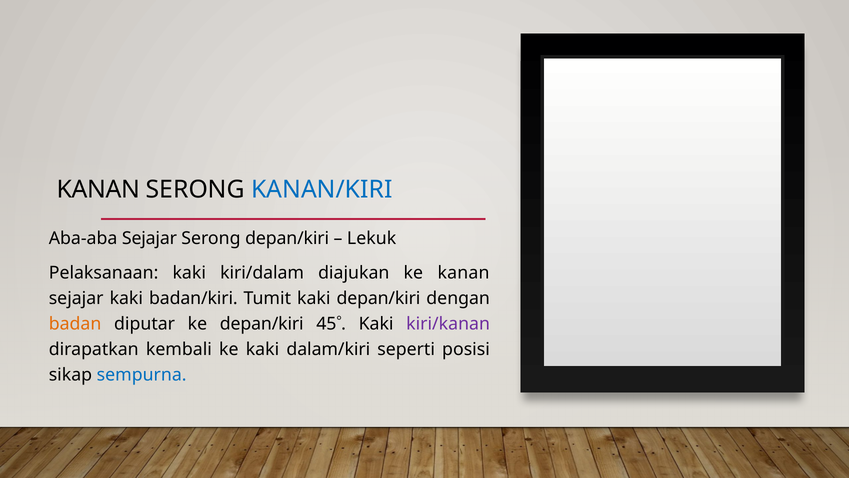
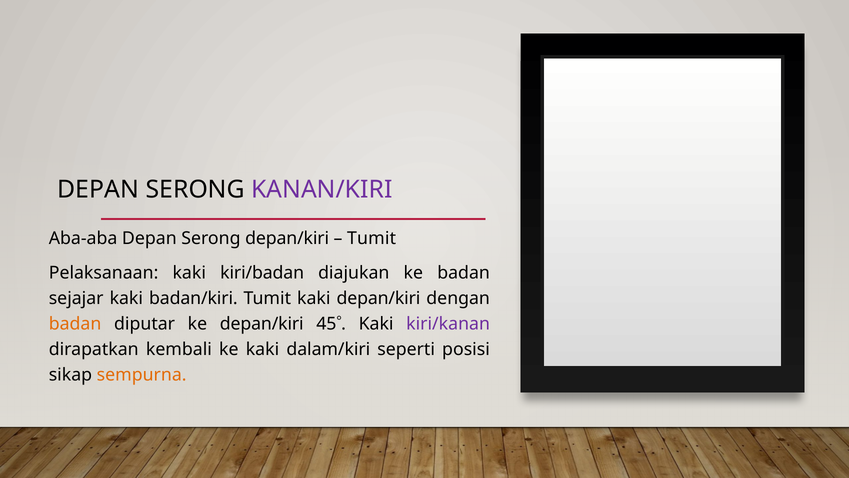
KANAN: KANAN -> DEPAN (98, 189)
KANAN/KIRI colour: blue -> purple (322, 189)
Aba-aba Sejajar: Sejajar -> Depan (149, 238)
Lekuk: Lekuk -> Tumit (372, 238)
kiri/dalam: kiri/dalam -> kiri/badan (262, 273)
ke kanan: kanan -> badan (464, 273)
sempurna colour: blue -> orange (142, 375)
